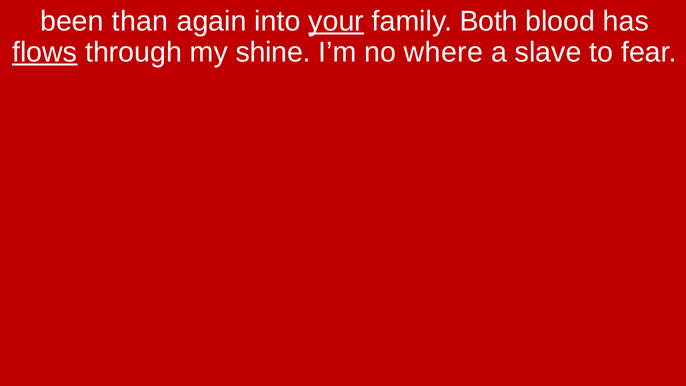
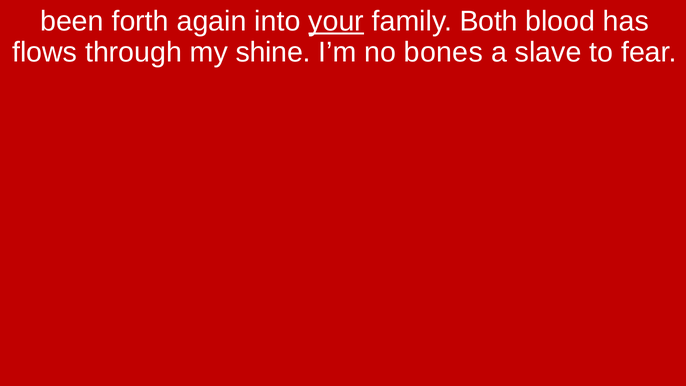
than: than -> forth (140, 21)
flows underline: present -> none (45, 52)
where: where -> bones (443, 52)
